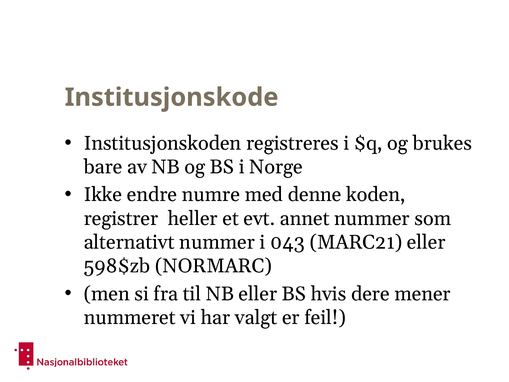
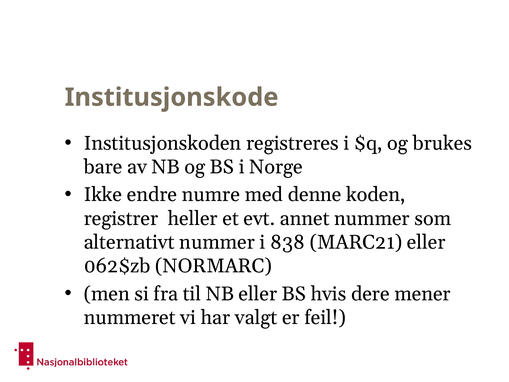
043: 043 -> 838 (288, 242)
598$zb: 598$zb -> 062$zb (117, 266)
